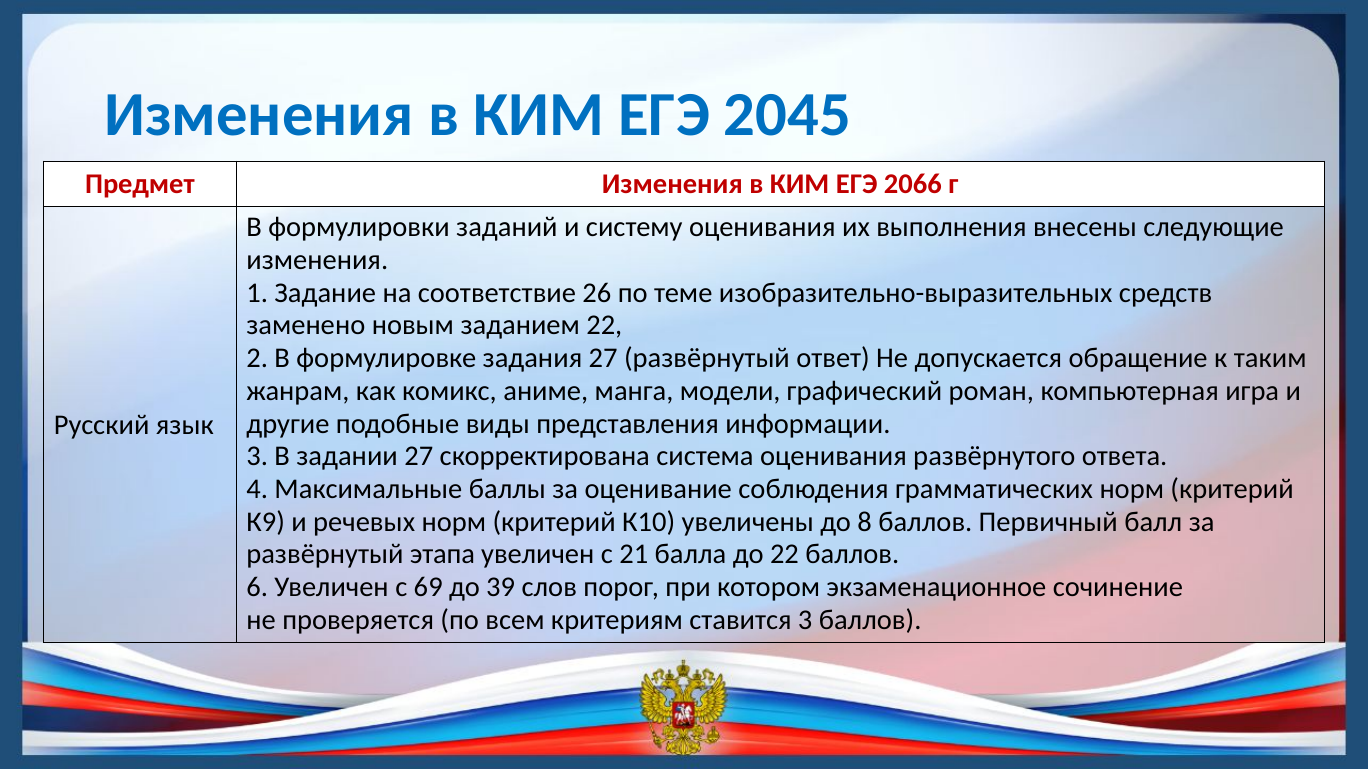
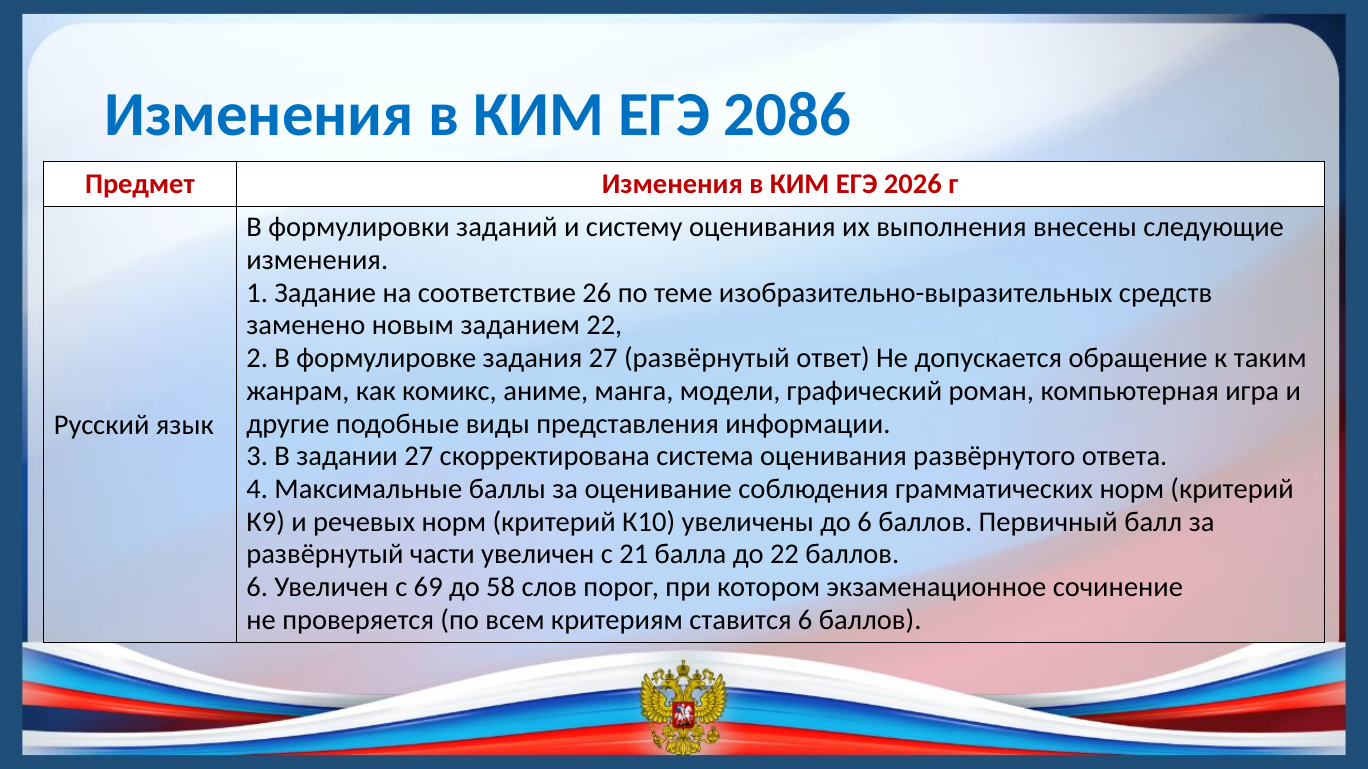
2045: 2045 -> 2086 (787, 115)
2066: 2066 -> 2026 (913, 184)
до 8: 8 -> 6 (865, 522)
этапа: этапа -> части (442, 555)
39: 39 -> 58 (501, 588)
ставится 3: 3 -> 6 (805, 620)
